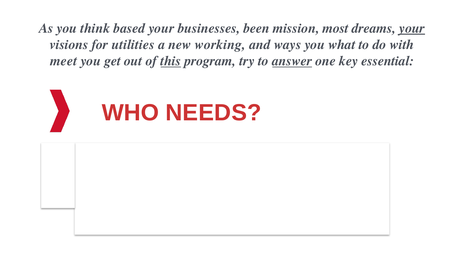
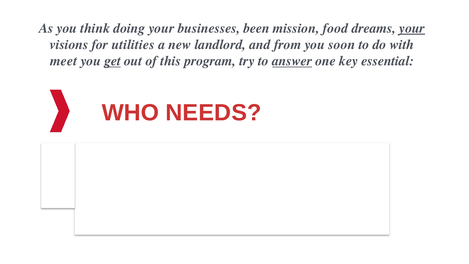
based: based -> doing (129, 28)
most: most -> food (336, 28)
working: working -> landlord (220, 45)
ways: ways -> from (288, 45)
what: what -> soon (342, 45)
get underline: none -> present (113, 61)
this underline: present -> none (171, 61)
